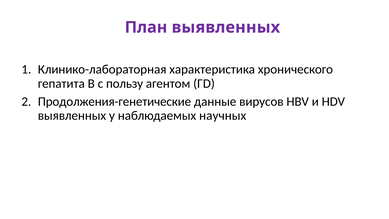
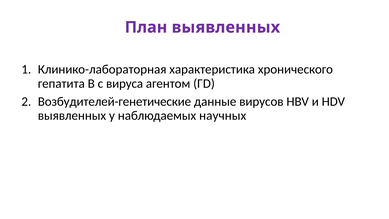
пользу: пользу -> вируса (125, 83)
Продолжения-генетические: Продолжения-генетические -> Возбудителей-генетические (114, 101)
